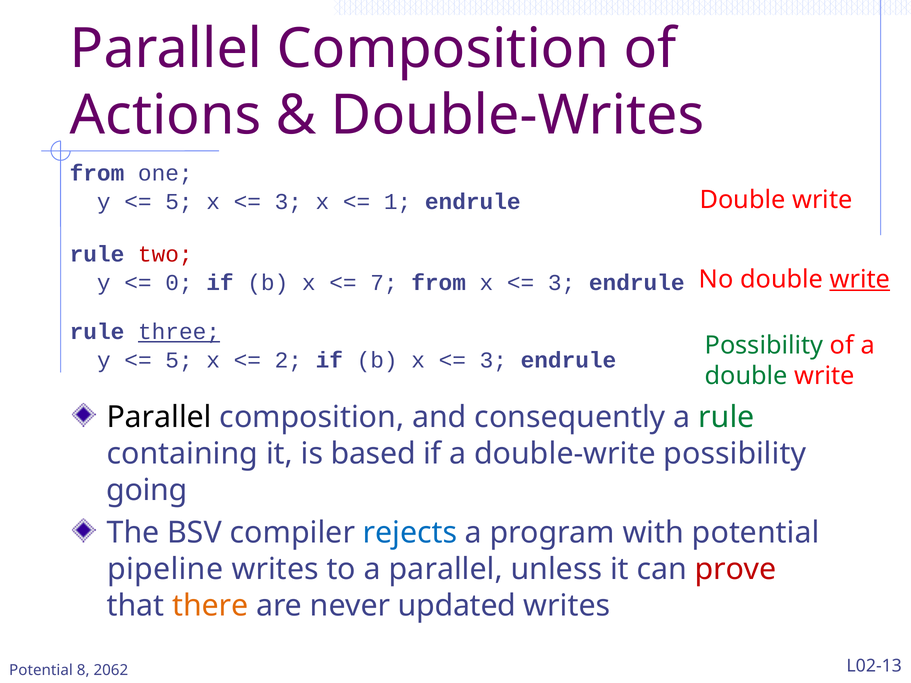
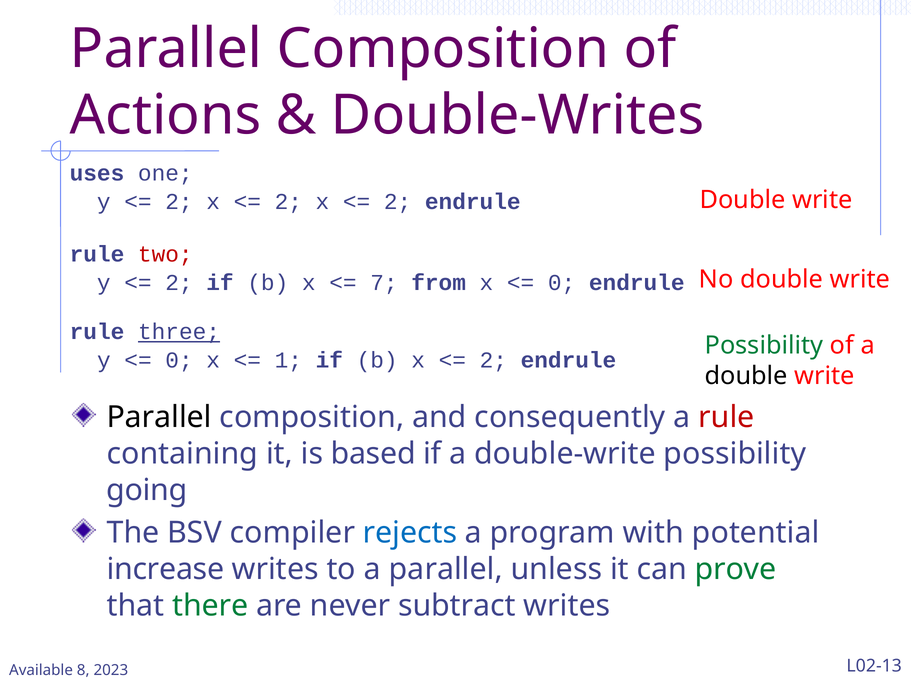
from: from -> uses (97, 173)
5: 5 -> 2 (179, 202)
3: 3 -> 2 (288, 202)
1: 1 -> 2 (398, 202)
write underline: present -> none (860, 279)
0: 0 -> 2 (179, 283)
3: 3 -> 0 (562, 283)
5: 5 -> 0 (179, 361)
2: 2 -> 1 (288, 361)
3: 3 -> 2 (493, 361)
double colour: green -> black (746, 376)
rule colour: green -> red (726, 417)
pipeline: pipeline -> increase (165, 569)
prove colour: red -> green (736, 569)
there colour: orange -> green (210, 606)
updated: updated -> subtract (457, 606)
Potential: Potential -> Available (41, 671)
2062: 2062 -> 2023 (111, 671)
